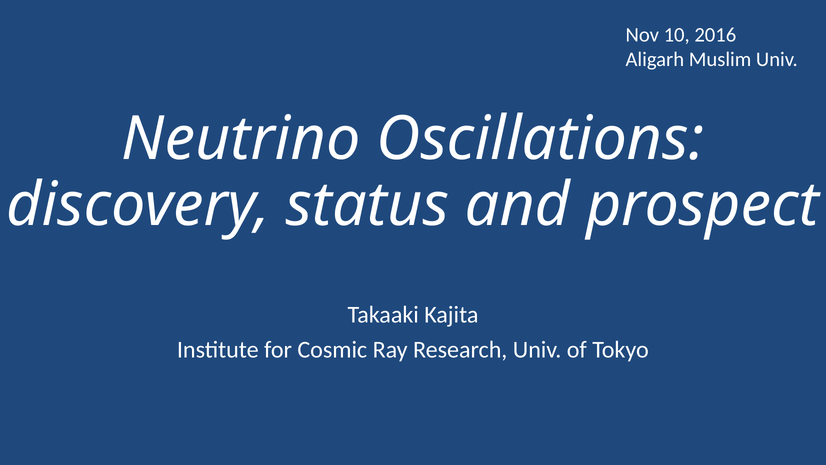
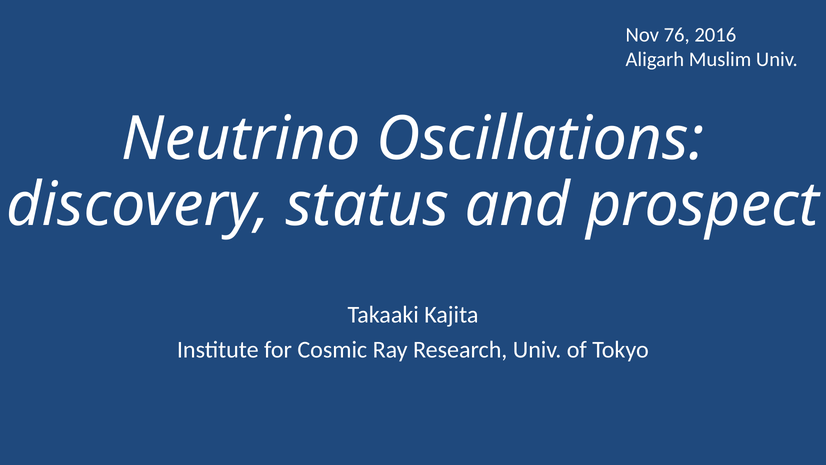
10: 10 -> 76 (677, 35)
